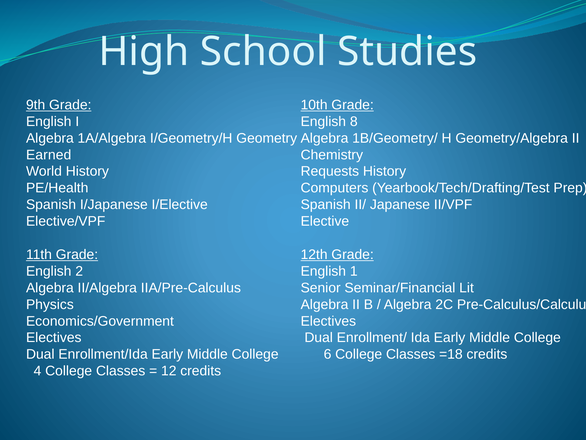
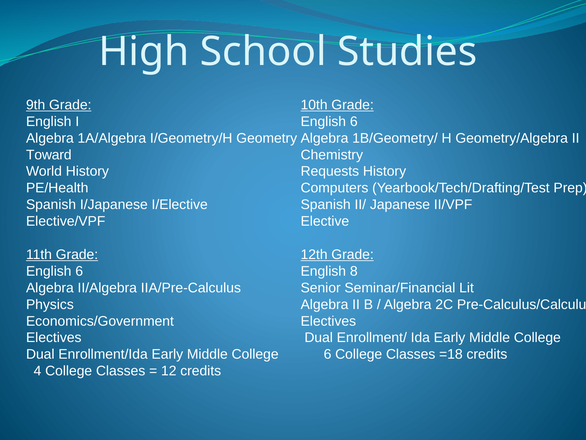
8: 8 -> 6 (354, 121)
Earned: Earned -> Toward (49, 155)
2: 2 -> 6 (79, 271)
1: 1 -> 8 (354, 271)
